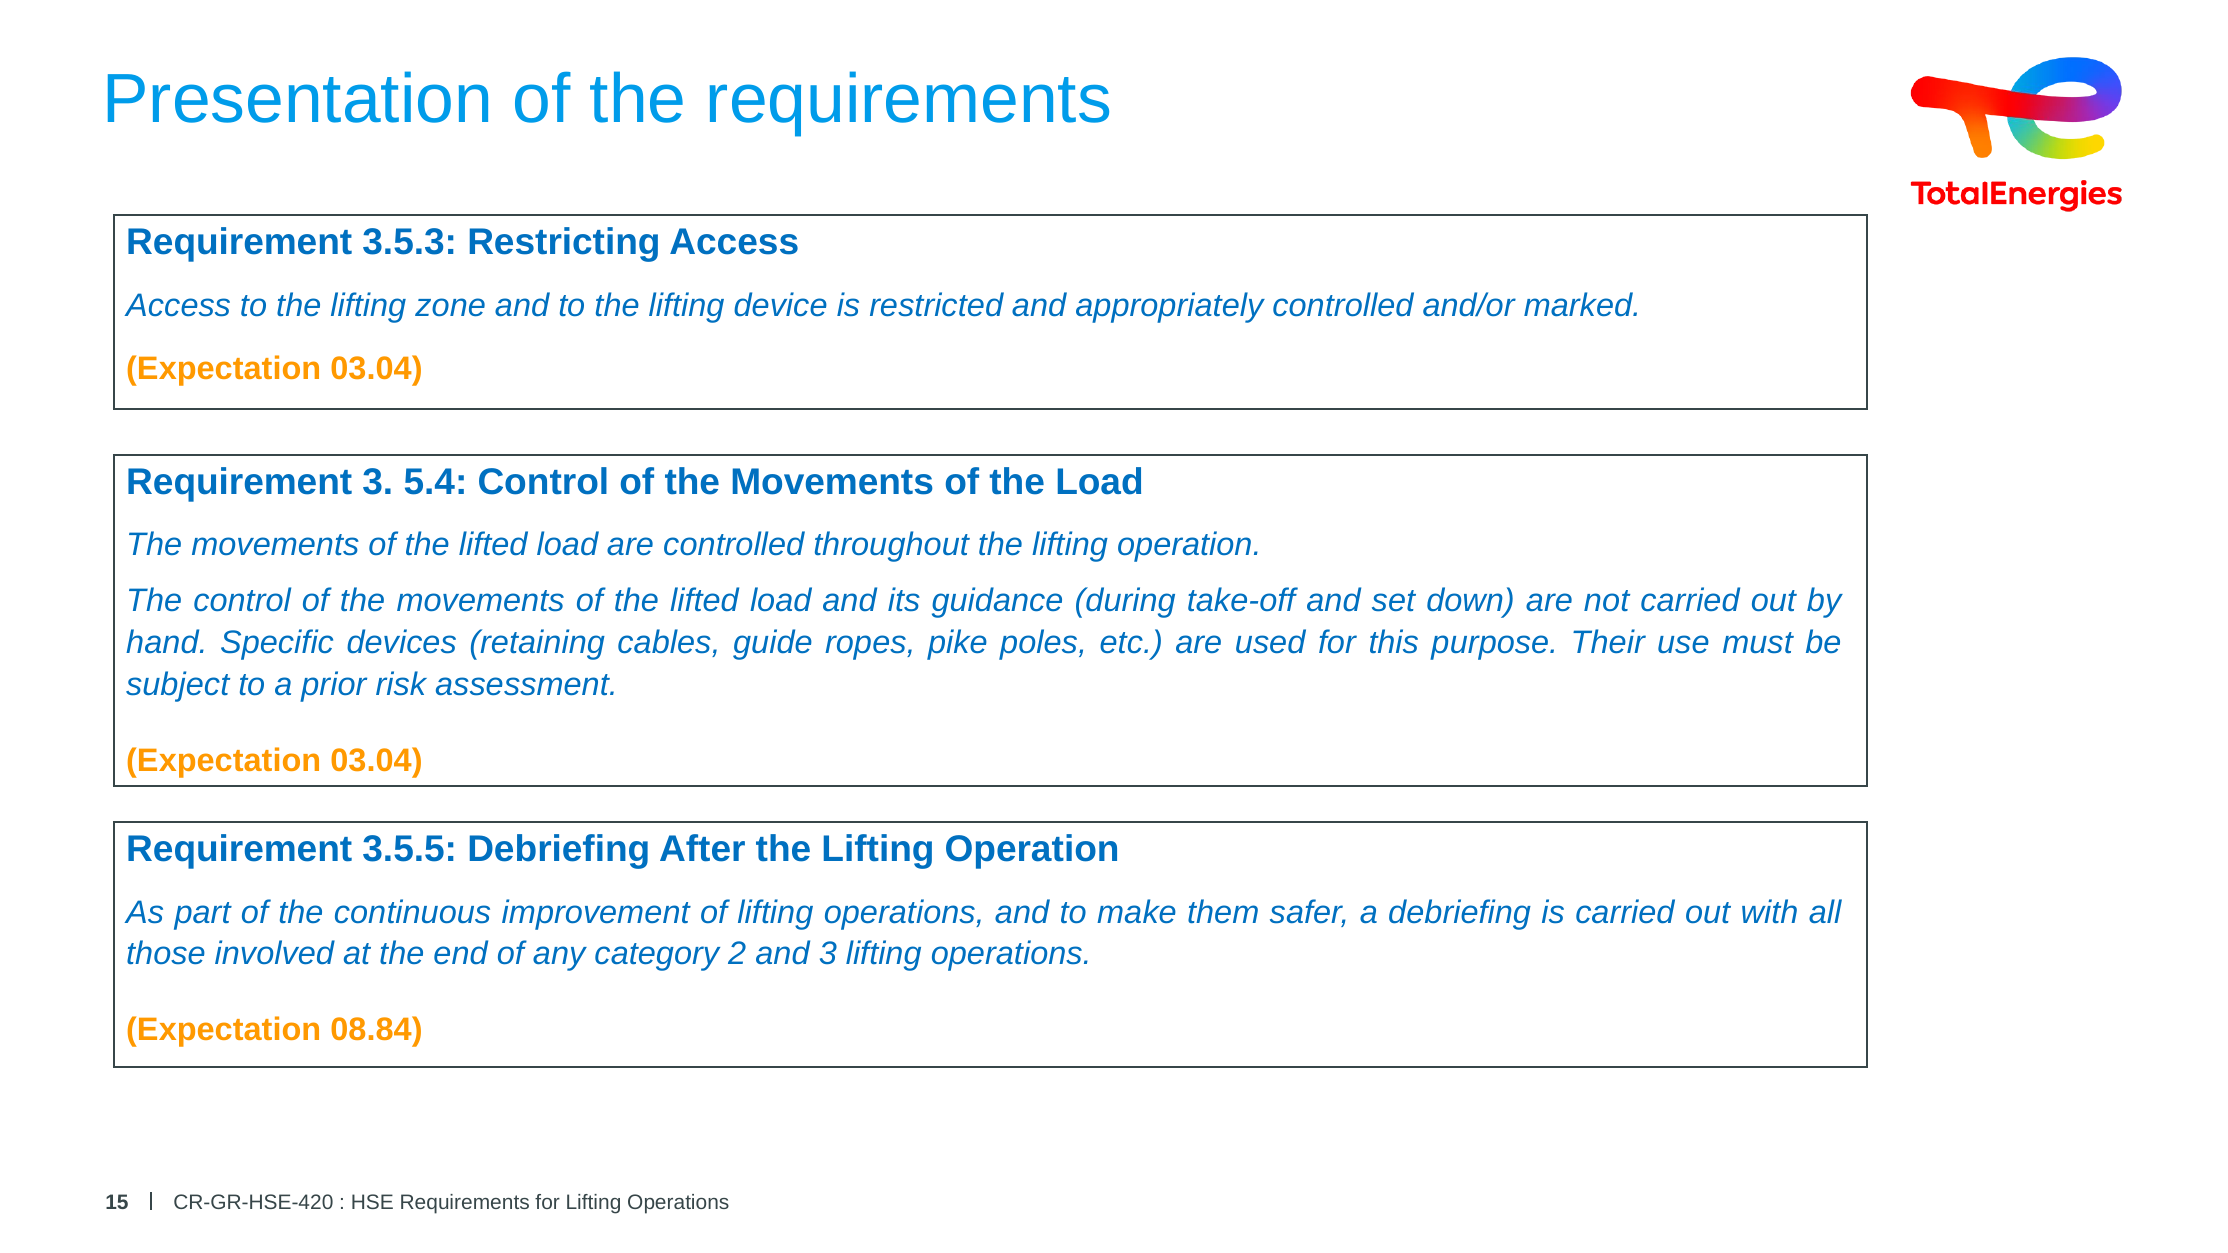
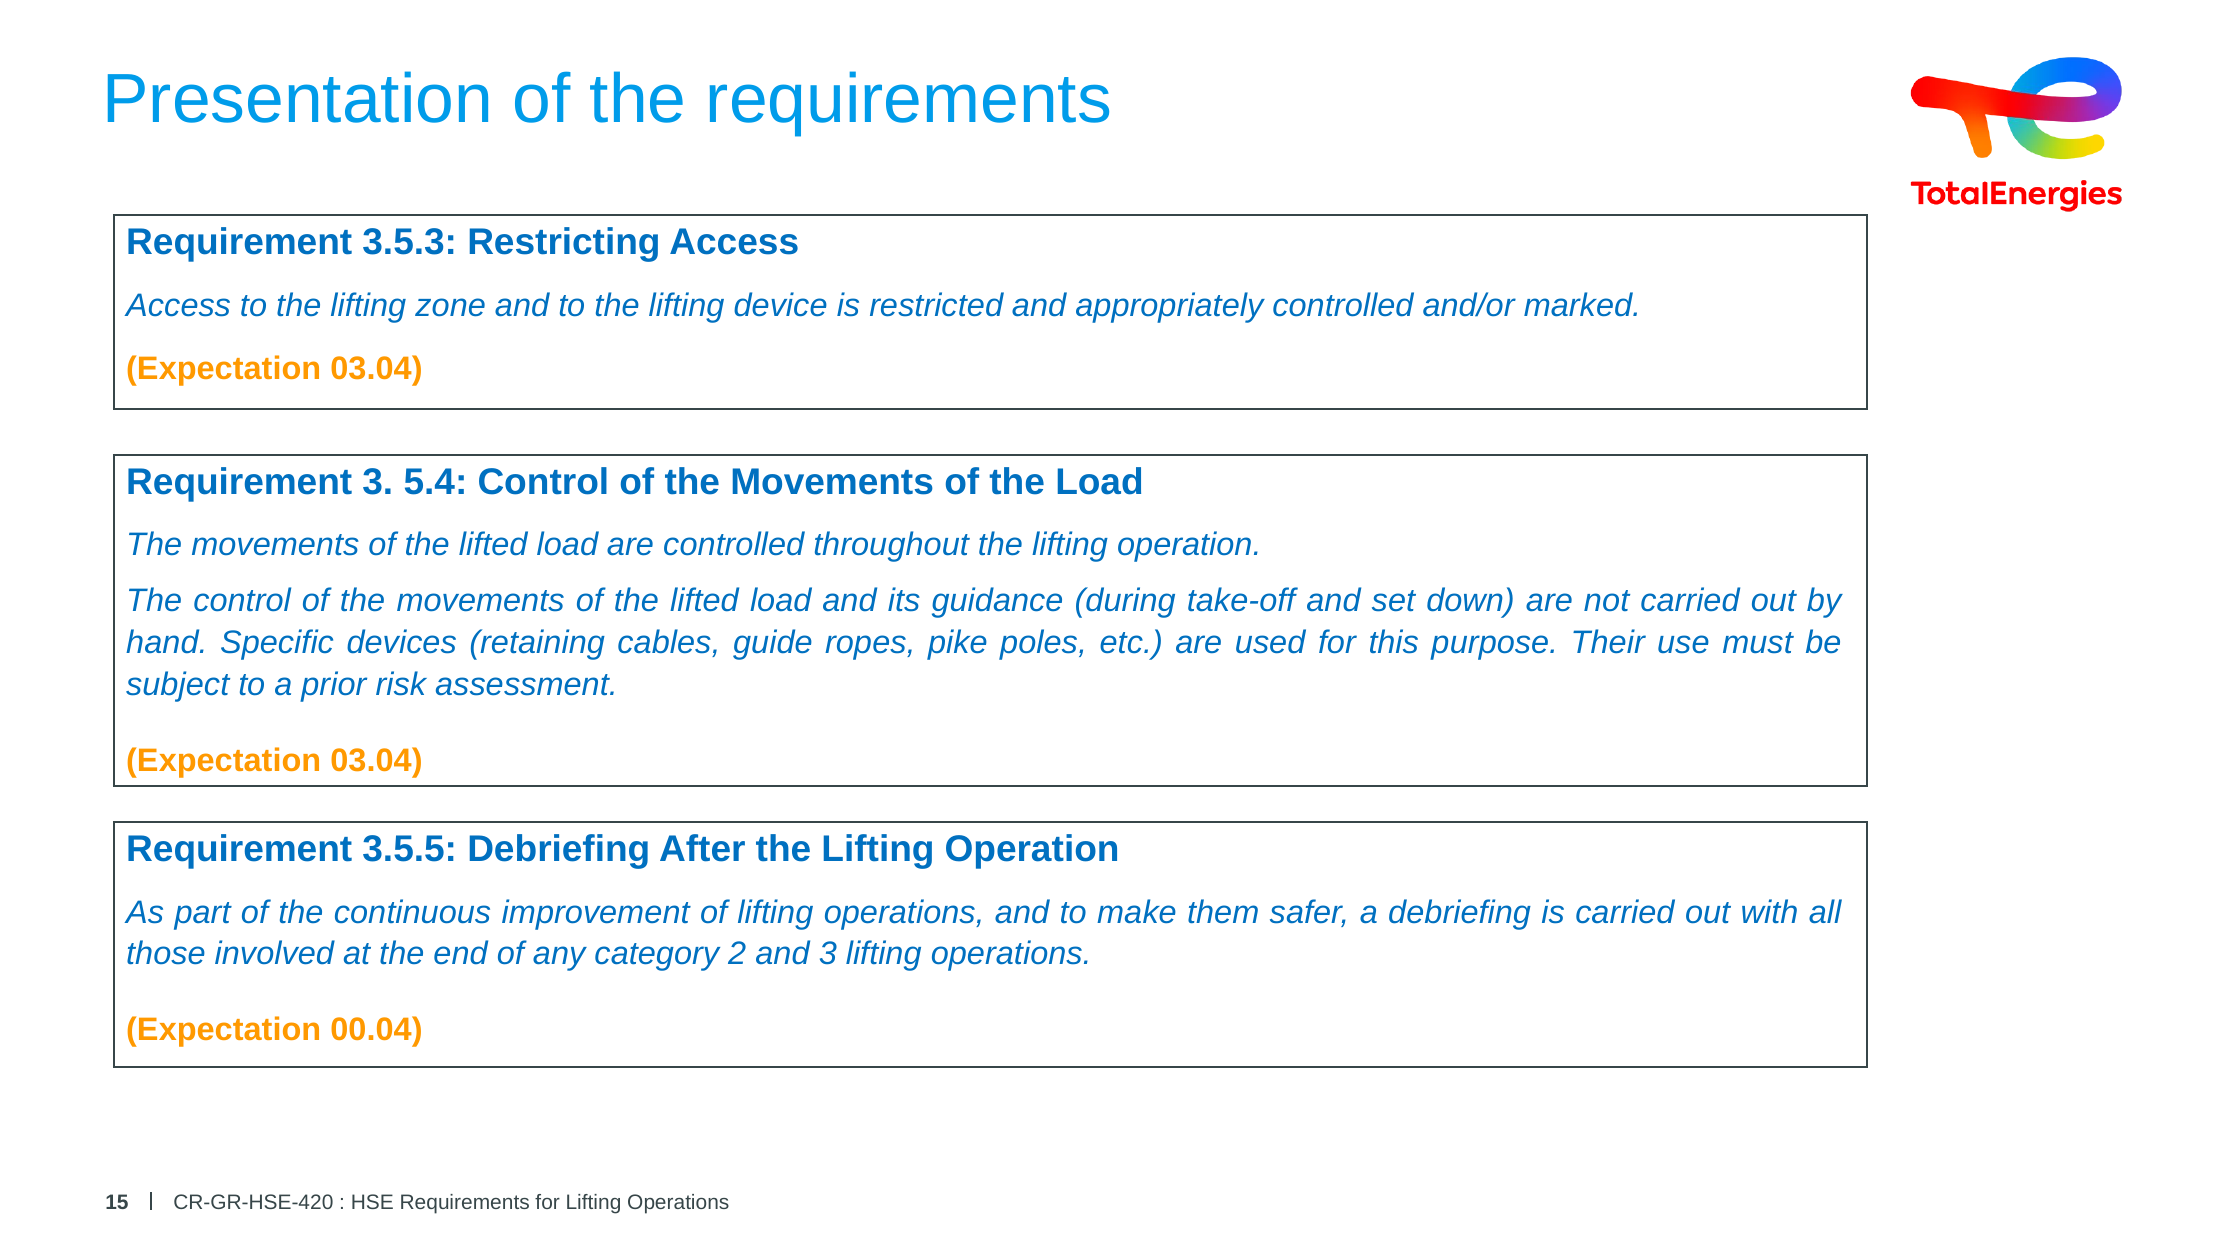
08.84: 08.84 -> 00.04 (377, 1029)
